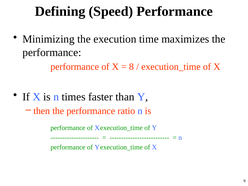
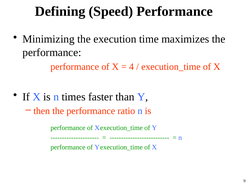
8: 8 -> 4 (131, 67)
